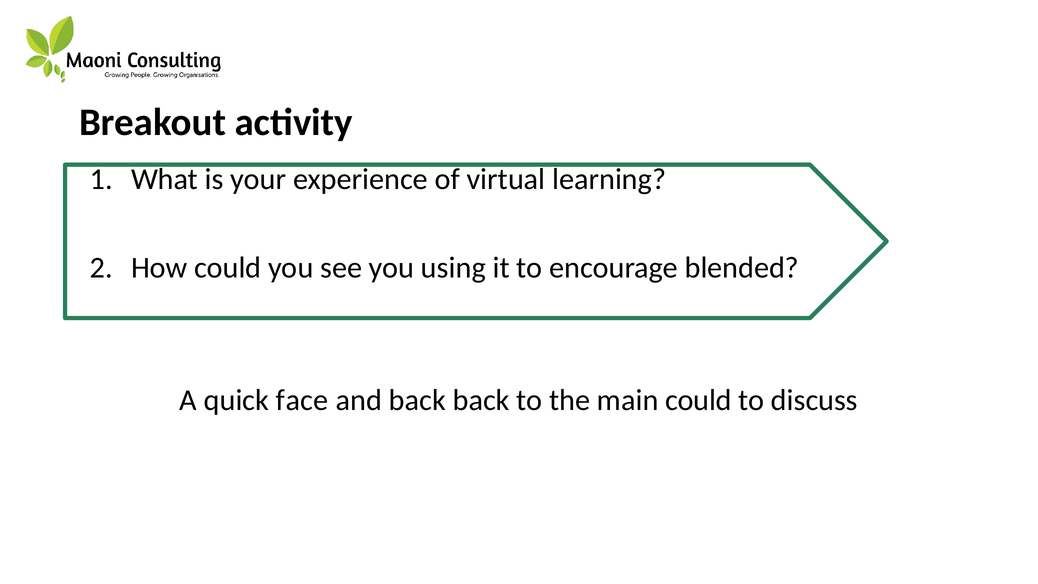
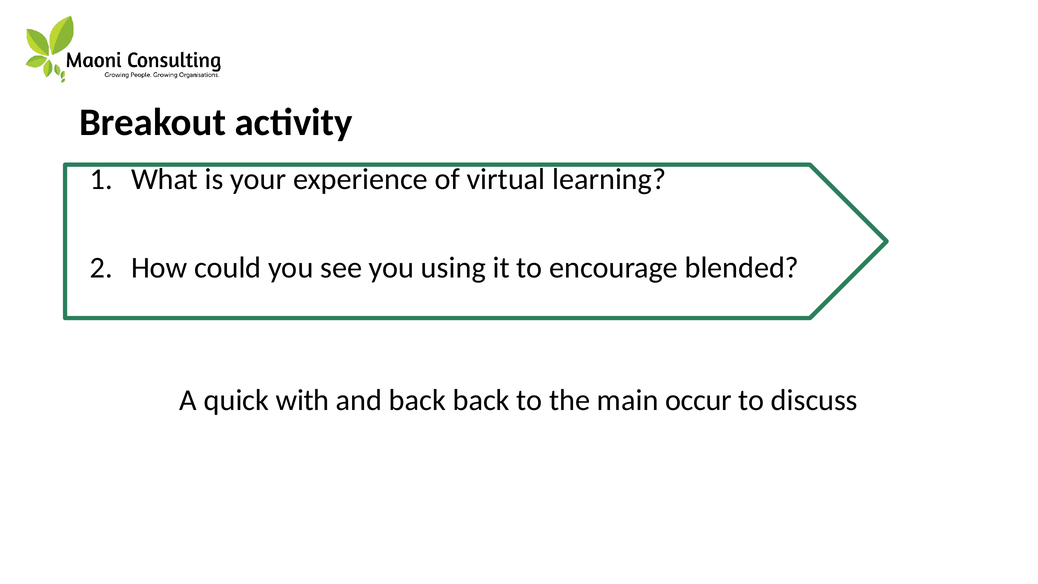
face: face -> with (303, 400)
main could: could -> occur (698, 400)
